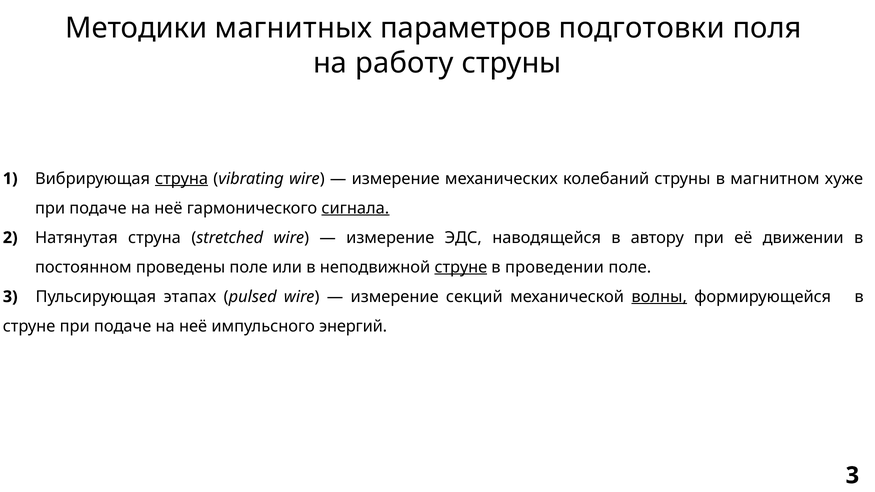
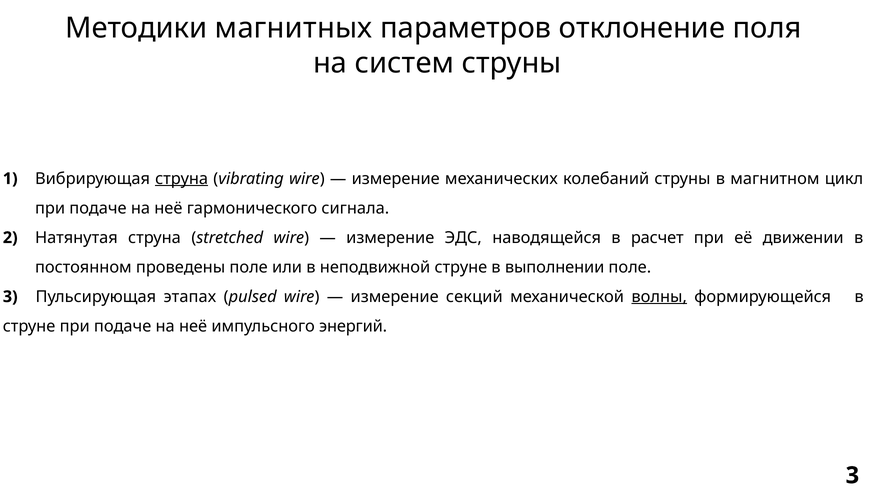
подготовки: подготовки -> отклонение (642, 28)
работу: работу -> систем (404, 63)
хуже: хуже -> цикл (844, 179)
сигнала underline: present -> none (355, 208)
автору: автору -> расчет (657, 238)
струне underline: present -> none (461, 267)
проведении: проведении -> выполнении (555, 267)
